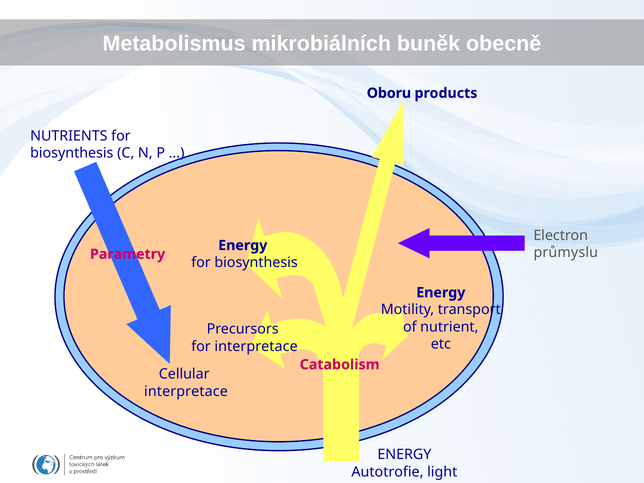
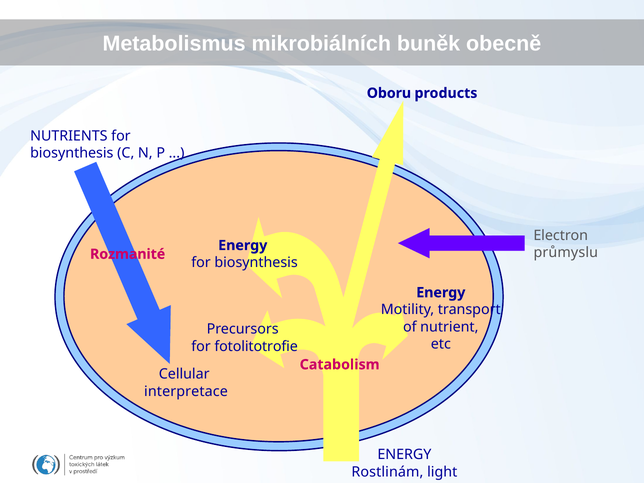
Parametry: Parametry -> Rozmanité (128, 254)
for interpretace: interpretace -> fotolitotrofie (256, 346)
Autotrofie: Autotrofie -> Rostlinám (387, 472)
